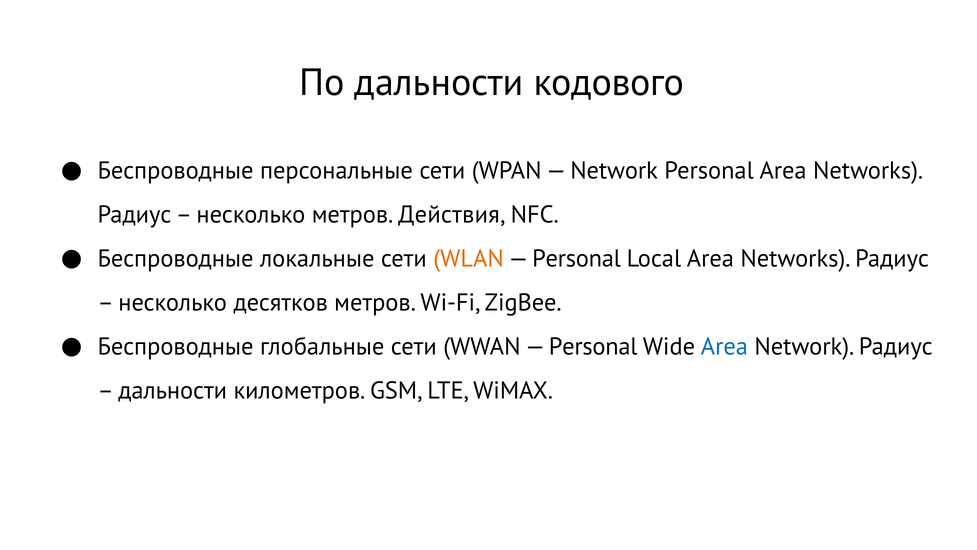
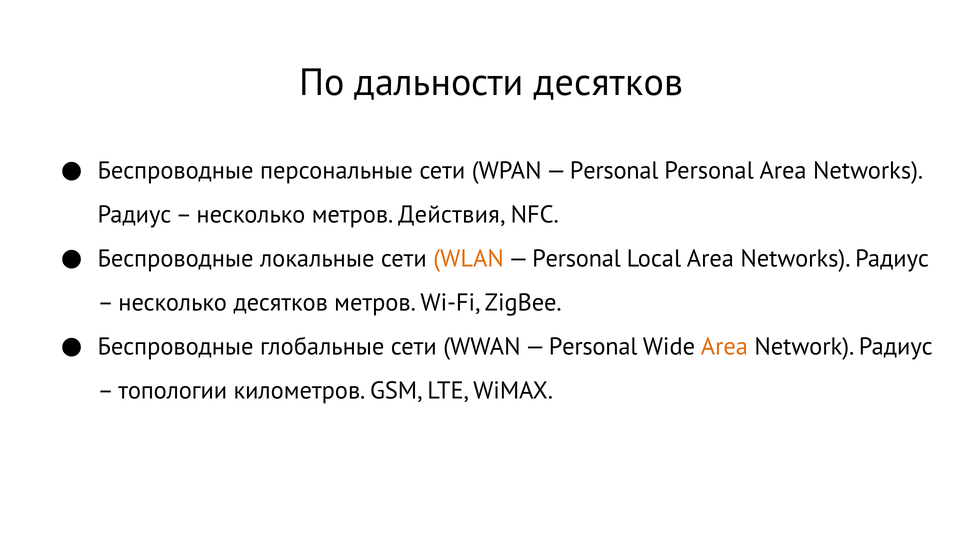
дальности кодового: кодового -> десятков (609, 83)
Network: Network -> Personal (614, 170)
Area colour: blue -> orange (724, 346)
дальности: дальности -> топологии (173, 390)
